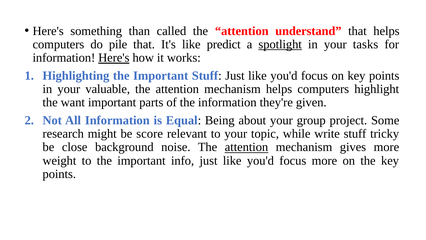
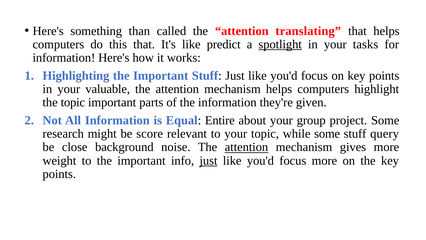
understand: understand -> translating (308, 31)
pile: pile -> this (118, 44)
Here's underline: present -> none (114, 58)
the want: want -> topic (73, 102)
Being: Being -> Entire (220, 120)
while write: write -> some (327, 134)
tricky: tricky -> query (385, 134)
just underline: none -> present (208, 160)
